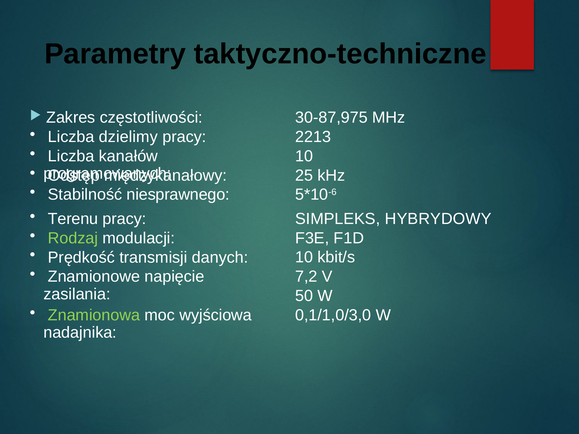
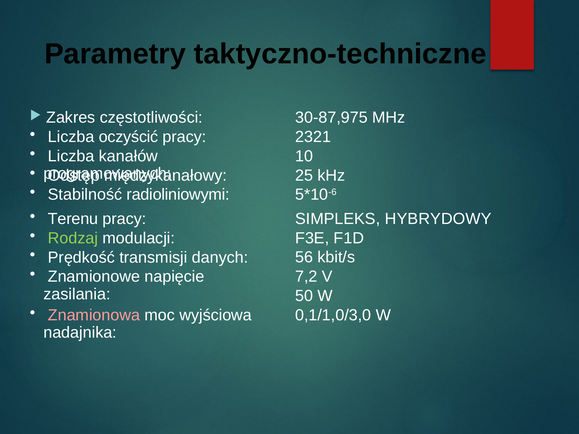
dzielimy: dzielimy -> oczyścić (129, 137)
2213: 2213 -> 2321 (313, 137)
niesprawnego: niesprawnego -> radioliniowymi (178, 195)
danych 10: 10 -> 56 (304, 257)
Znamionowa colour: light green -> pink (94, 315)
